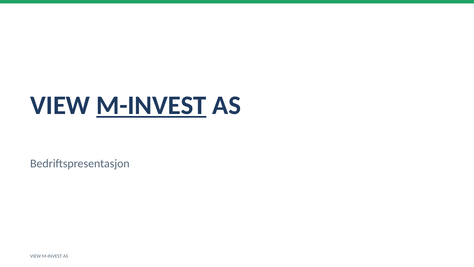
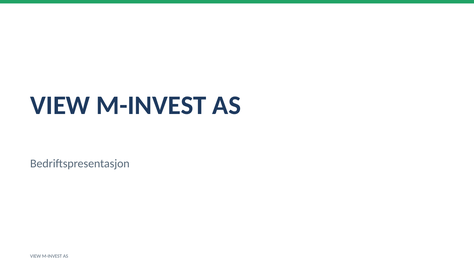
M-INVEST underline: present -> none (151, 105)
